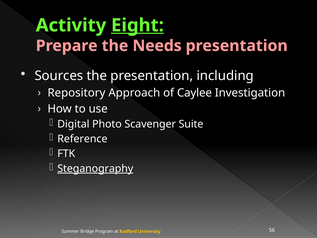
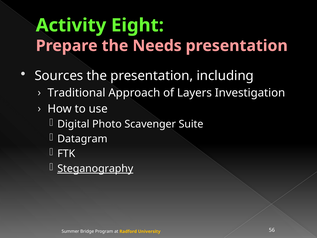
Eight underline: present -> none (137, 25)
Repository: Repository -> Traditional (76, 93)
Caylee: Caylee -> Layers (194, 93)
Reference: Reference -> Datagram (82, 139)
